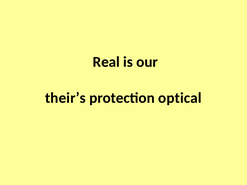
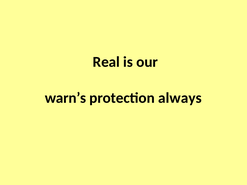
their’s: their’s -> warn’s (66, 98)
optical: optical -> always (180, 98)
